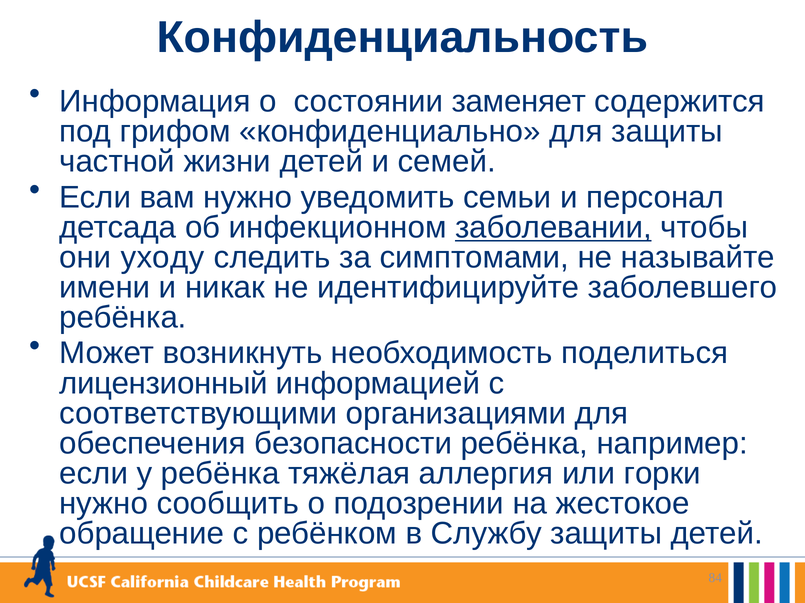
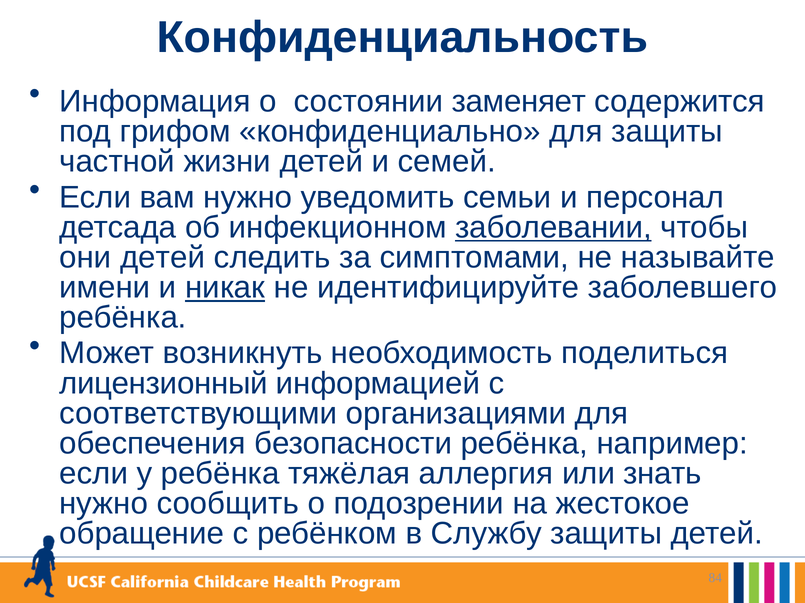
они уходу: уходу -> детей (163, 258)
никак underline: none -> present (225, 288)
горки: горки -> знать (662, 474)
